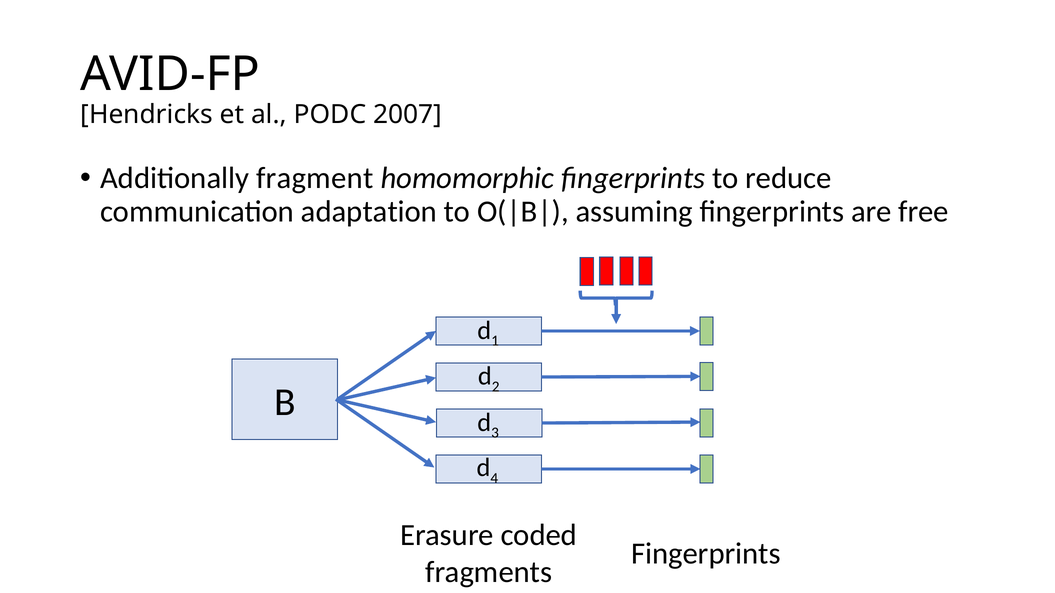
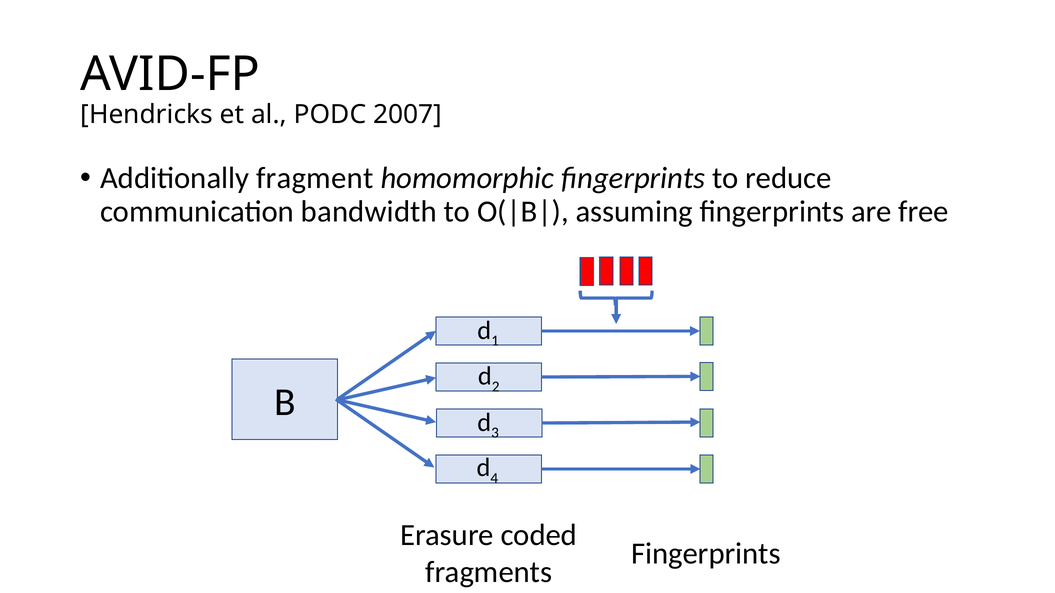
adaptation: adaptation -> bandwidth (369, 212)
